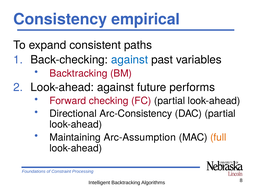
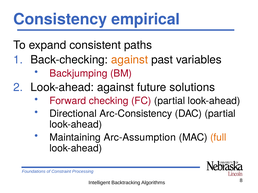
against colour: blue -> orange (130, 60)
Backtracking: Backtracking -> Backjumping (78, 74)
performs: performs -> solutions (192, 87)
